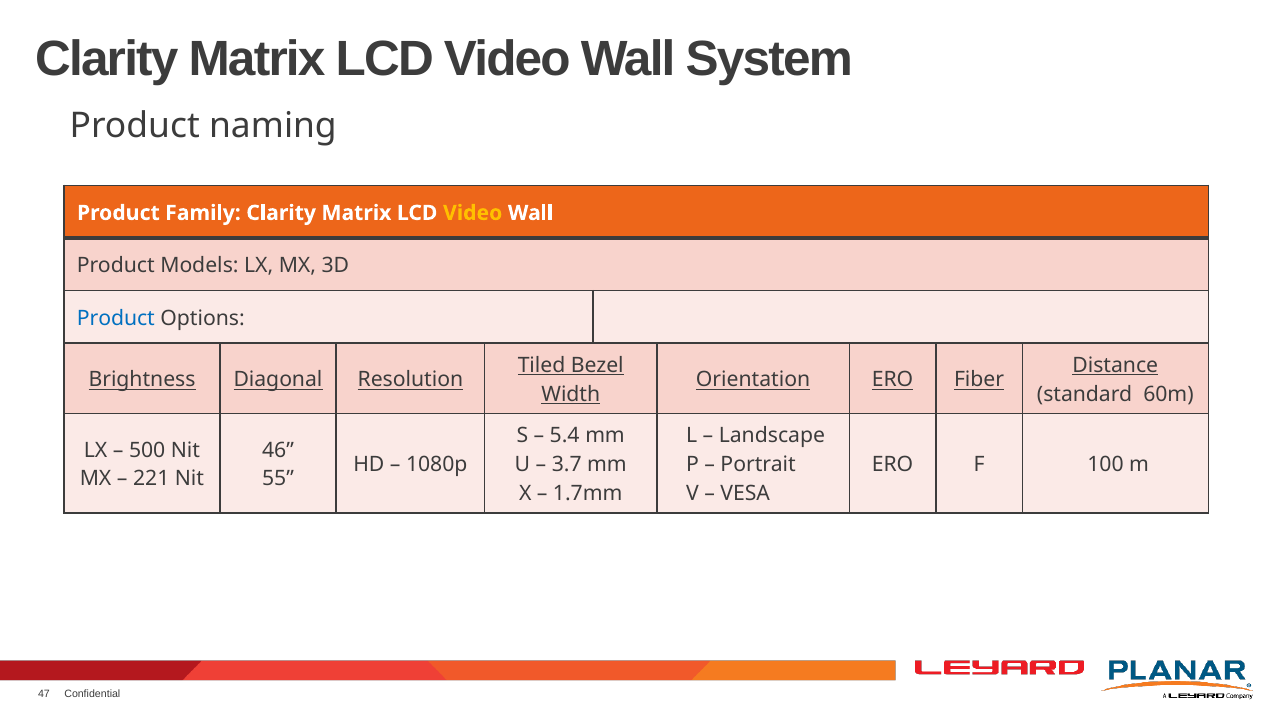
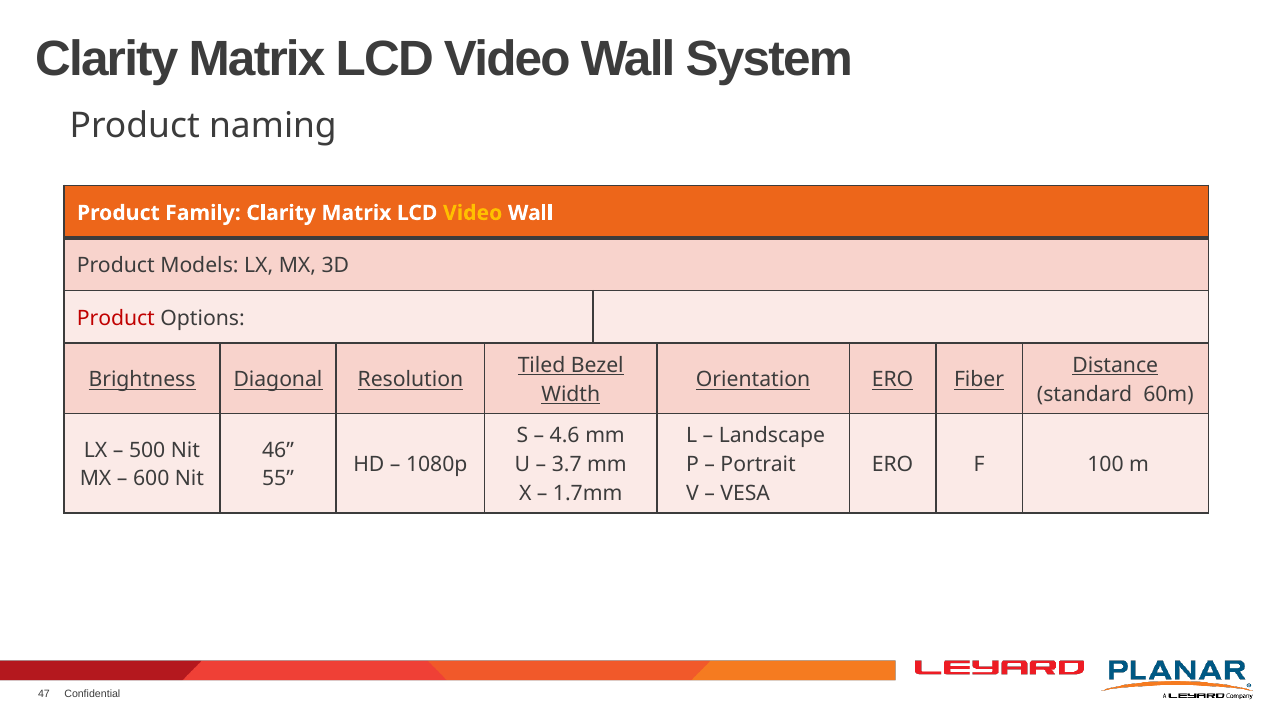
Product colour: blue -> red (116, 318)
5.4: 5.4 -> 4.6 (565, 436)
221: 221 -> 600 (151, 479)
